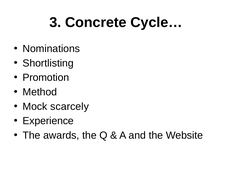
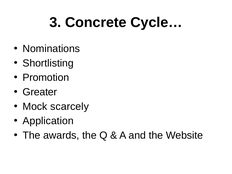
Method: Method -> Greater (40, 92)
Experience: Experience -> Application (48, 121)
